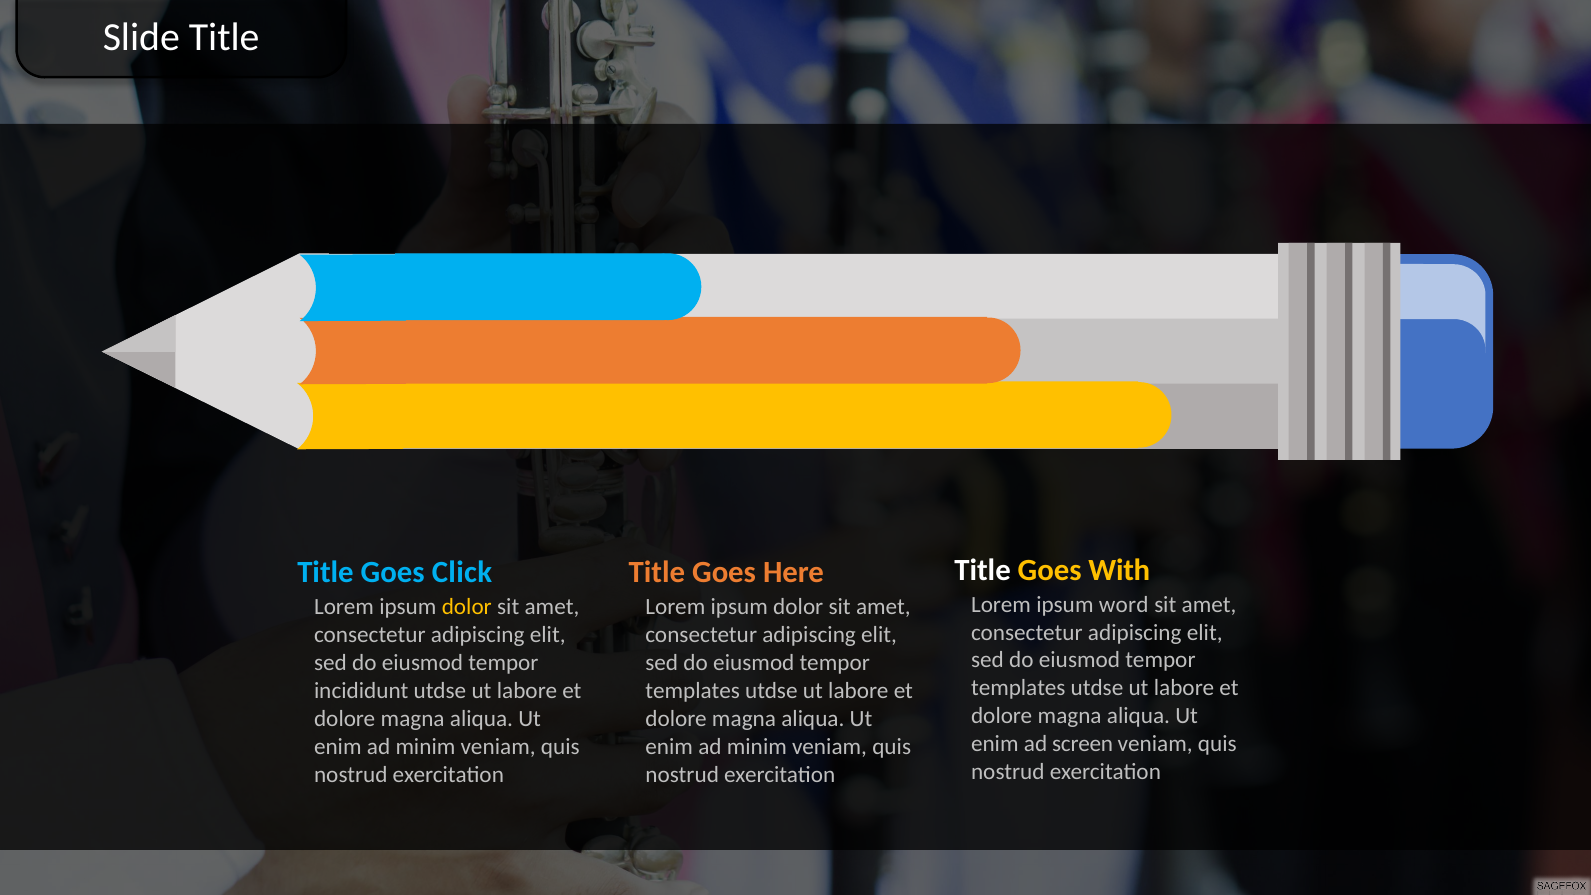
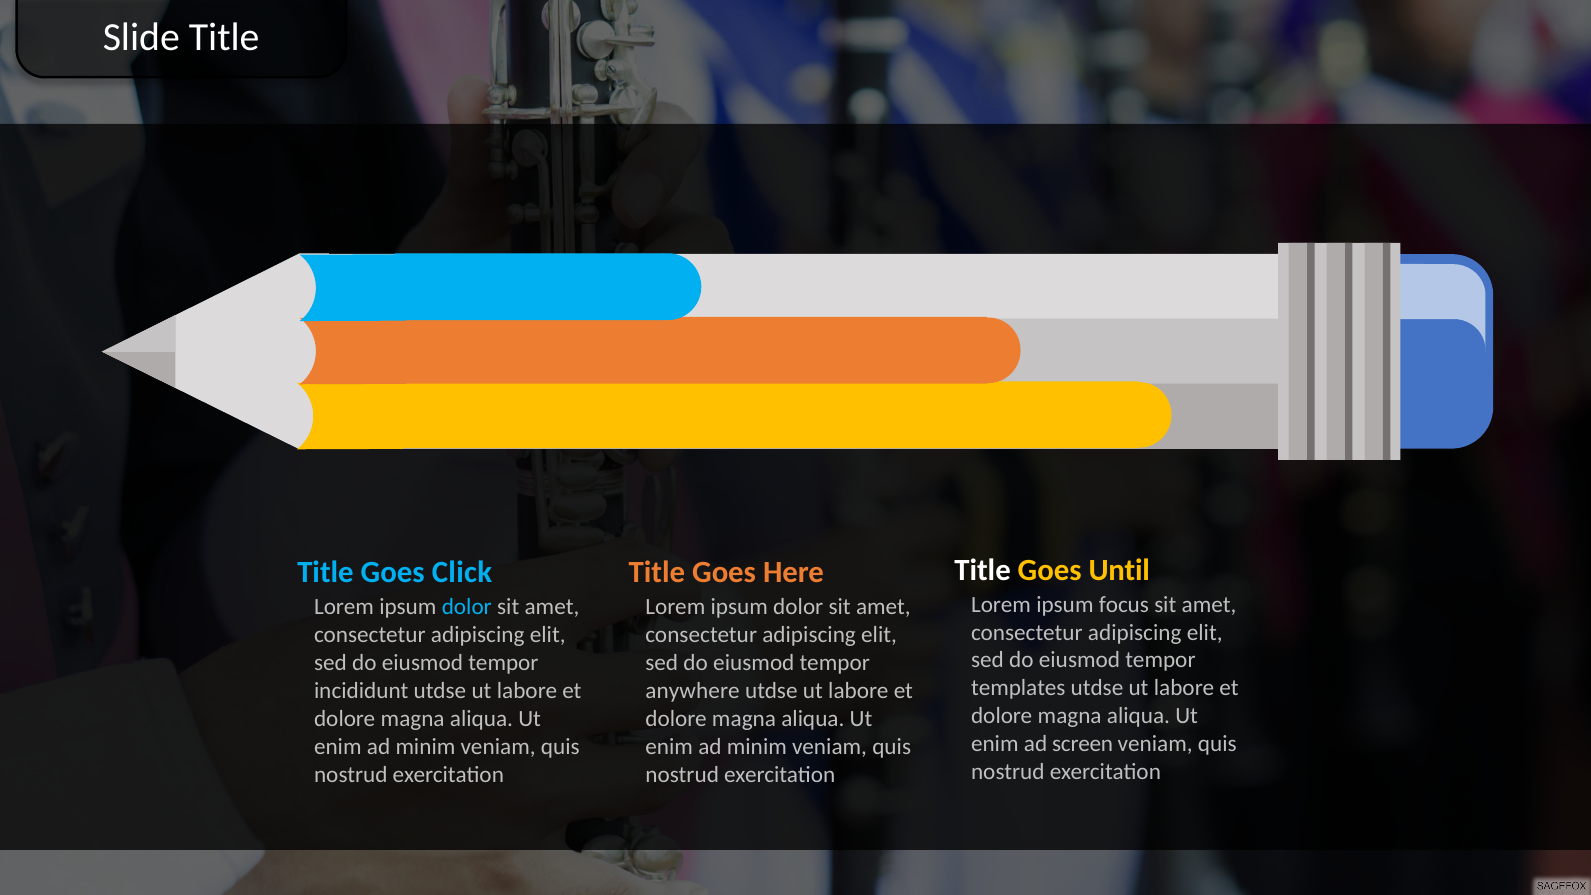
With: With -> Until (1119, 570)
word: word -> focus (1124, 604)
dolor colour: yellow -> light blue (467, 607)
templates: templates -> anywhere (693, 691)
